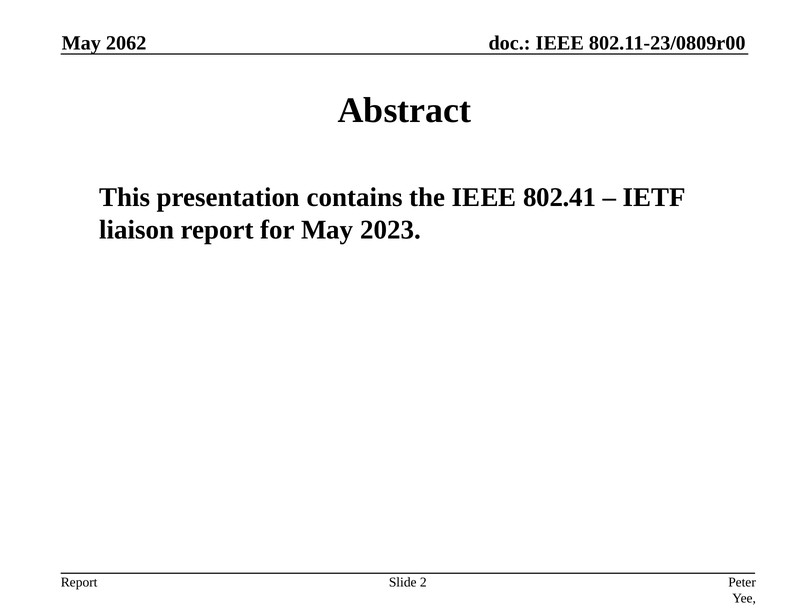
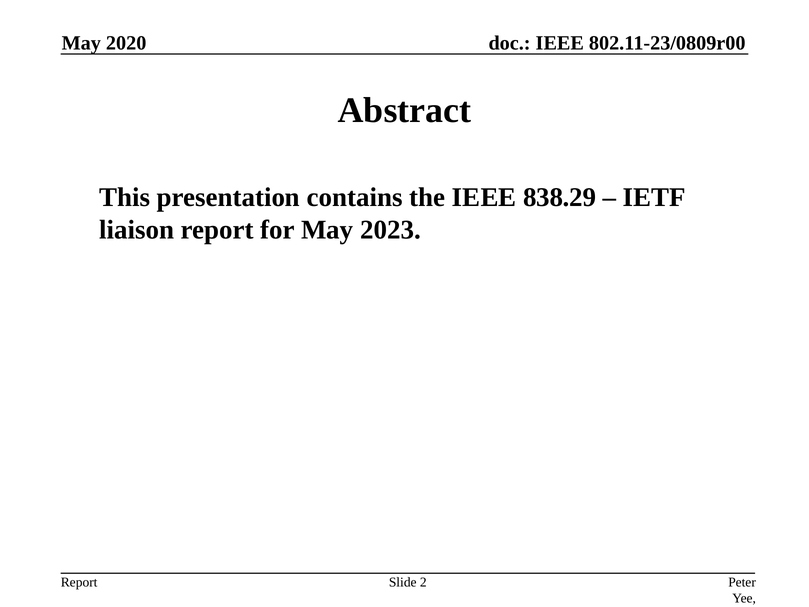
2062: 2062 -> 2020 (126, 43)
802.41: 802.41 -> 838.29 (560, 197)
